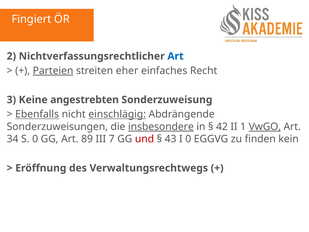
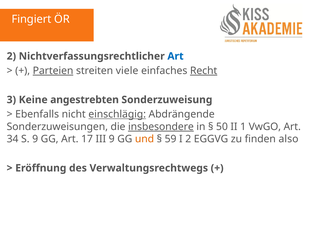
eher: eher -> viele (127, 71)
Recht underline: none -> present (204, 71)
Ebenfalls underline: present -> none (37, 114)
42: 42 -> 50 (222, 127)
VwGO underline: present -> none (265, 127)
S 0: 0 -> 9 (35, 139)
89: 89 -> 17 (87, 139)
III 7: 7 -> 9 (112, 139)
und colour: red -> orange (145, 139)
43: 43 -> 59 (171, 139)
I 0: 0 -> 2 (188, 139)
kein: kein -> also (289, 139)
